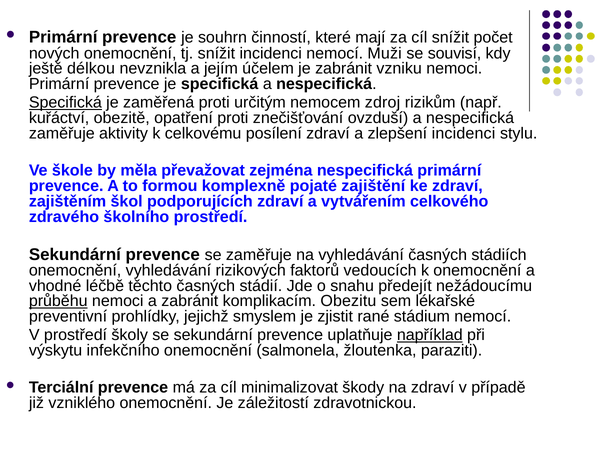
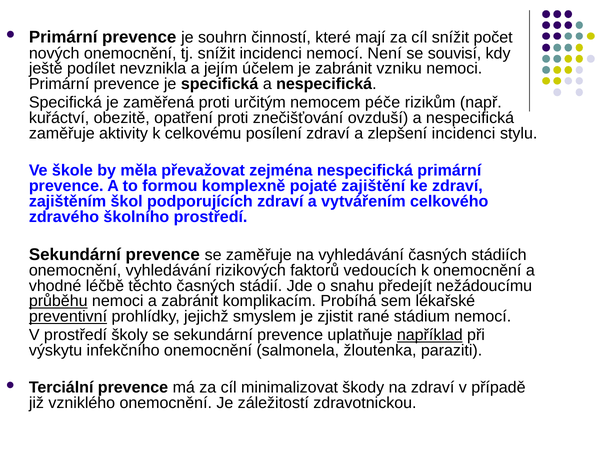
Muži: Muži -> Není (385, 53)
délkou: délkou -> podílet (91, 69)
Specifická underline: present -> none (65, 103)
zdroj: zdroj -> péče (383, 103)
Obezitu: Obezitu -> Probíhá (348, 301)
preventivní underline: none -> present (68, 317)
